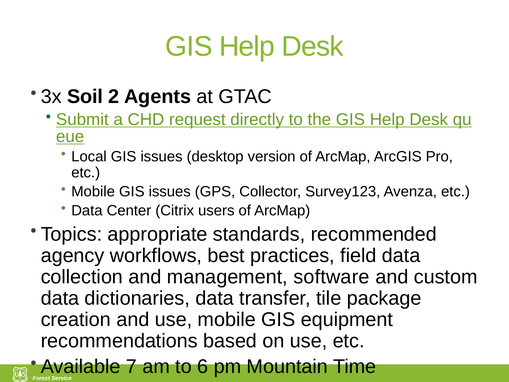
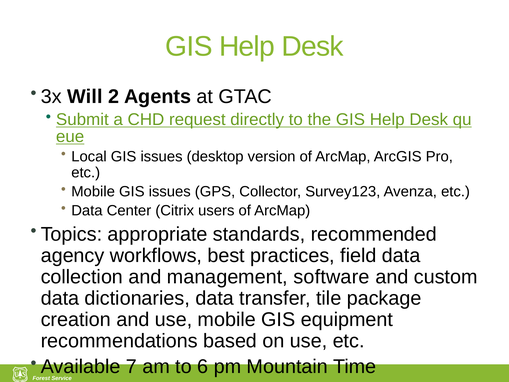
Soil: Soil -> Will (85, 96)
